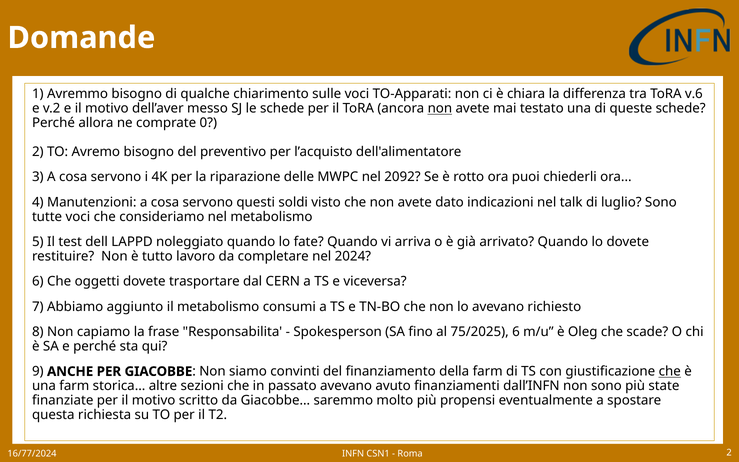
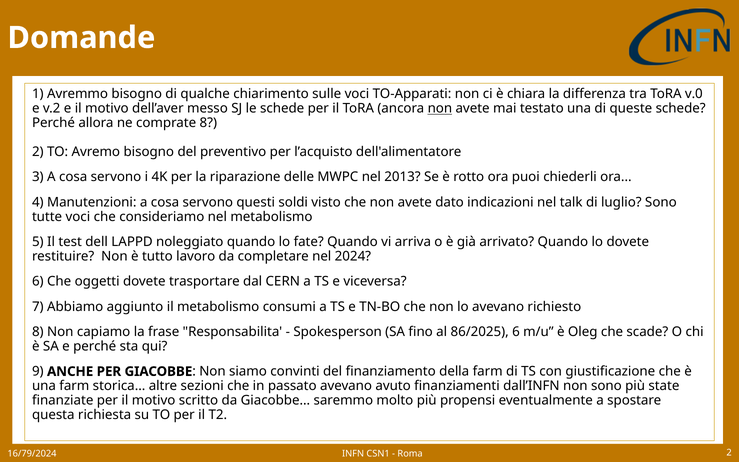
v.6: v.6 -> v.0 (694, 94)
comprate 0: 0 -> 8 (208, 123)
2092: 2092 -> 2013 (402, 177)
75/2025: 75/2025 -> 86/2025 (480, 332)
che underline: present -> none (670, 371)
16/77/2024: 16/77/2024 -> 16/79/2024 (32, 453)
